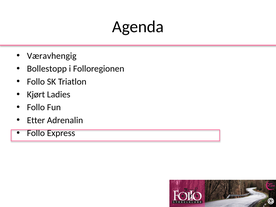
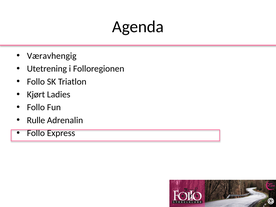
Bollestopp: Bollestopp -> Utetrening (47, 69)
Etter: Etter -> Rulle (36, 120)
